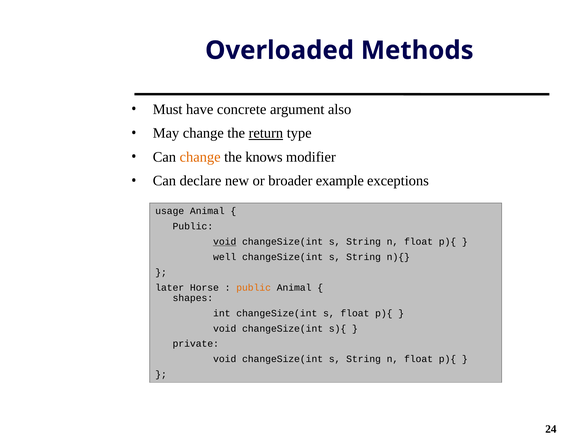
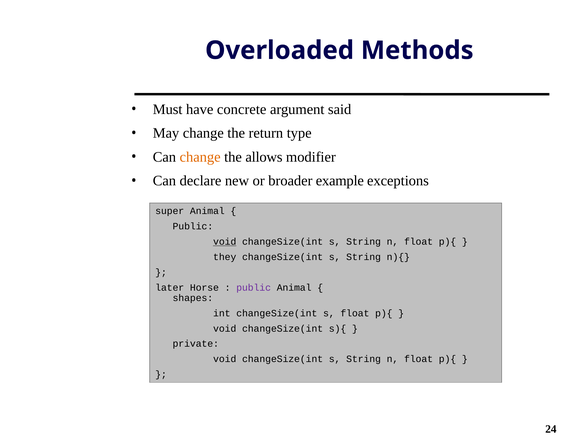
also: also -> said (340, 109)
return underline: present -> none (266, 133)
knows: knows -> allows (264, 157)
usage: usage -> super (170, 211)
well: well -> they (225, 257)
public colour: orange -> purple (254, 287)
